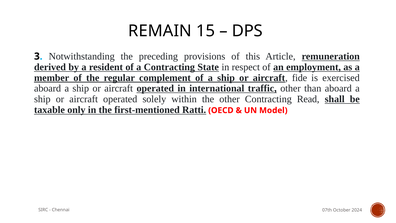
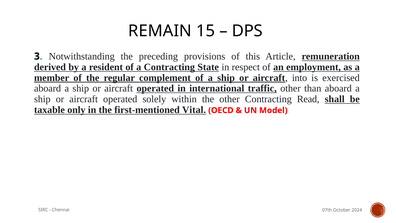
fide: fide -> into (300, 78)
Ratti: Ratti -> Vital (194, 110)
